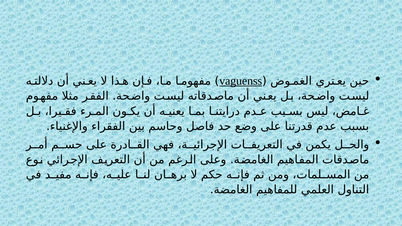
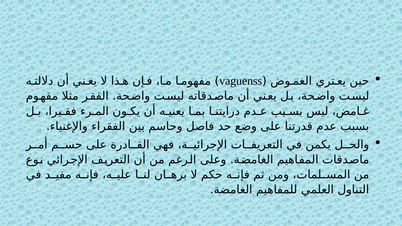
vaguenss underline: present -> none (241, 81)
